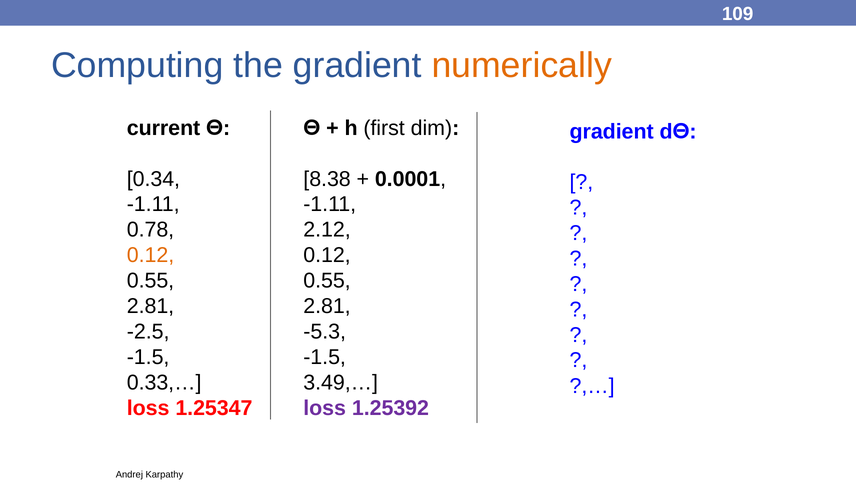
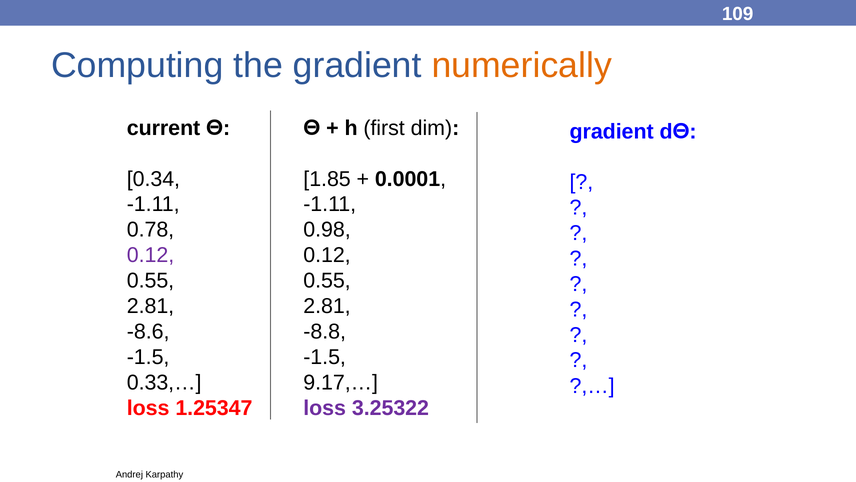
8.38: 8.38 -> 1.85 (327, 179)
2.12: 2.12 -> 0.98 (327, 230)
0.12 colour: orange -> purple (151, 255)
-2.5: -2.5 -> -8.6 (148, 331)
-5.3: -5.3 -> -8.8 (325, 331)
3.49,…: 3.49,… -> 9.17,… (341, 382)
1.25392: 1.25392 -> 3.25322 (390, 408)
